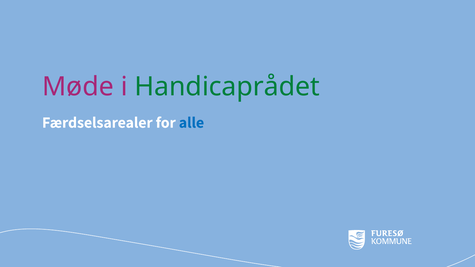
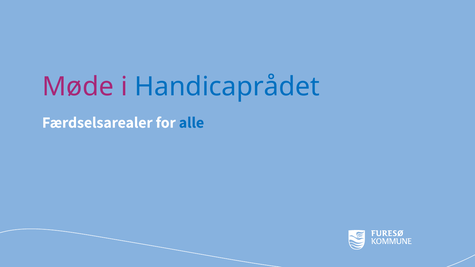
Handicaprådet colour: green -> blue (227, 87)
